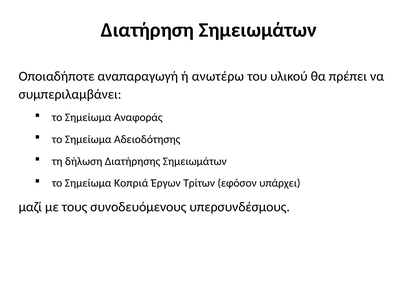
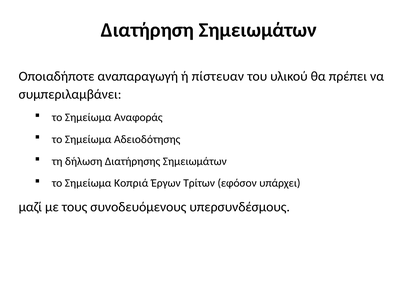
ανωτέρω: ανωτέρω -> πίστευαν (218, 76)
